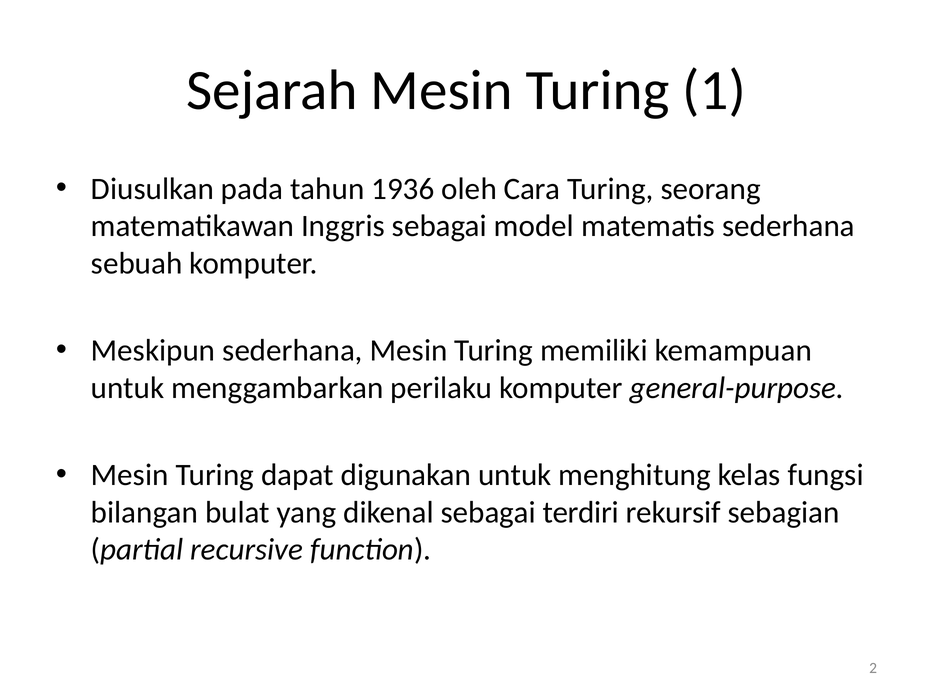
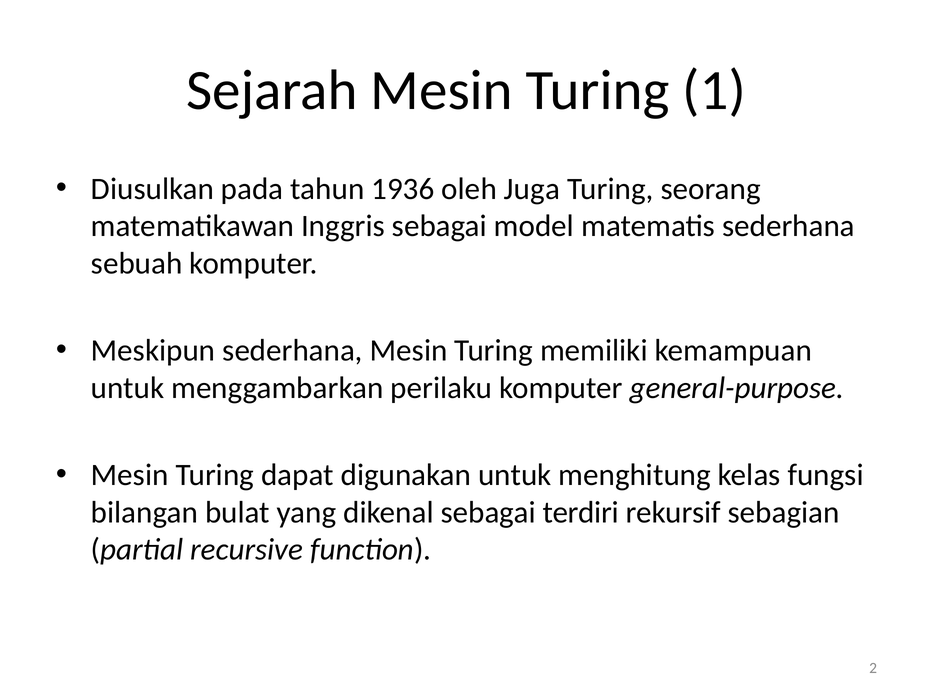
Cara: Cara -> Juga (532, 189)
